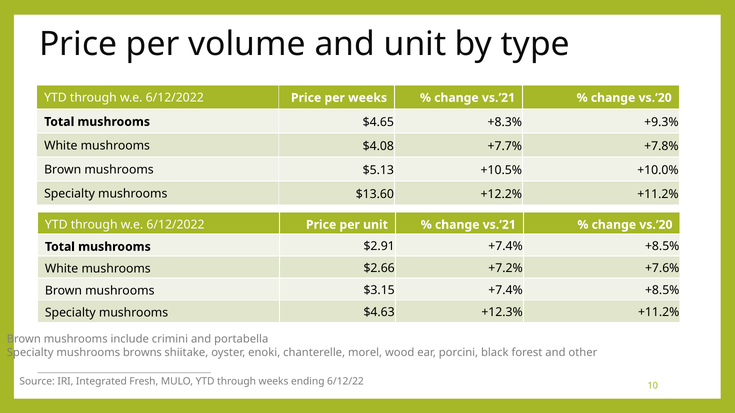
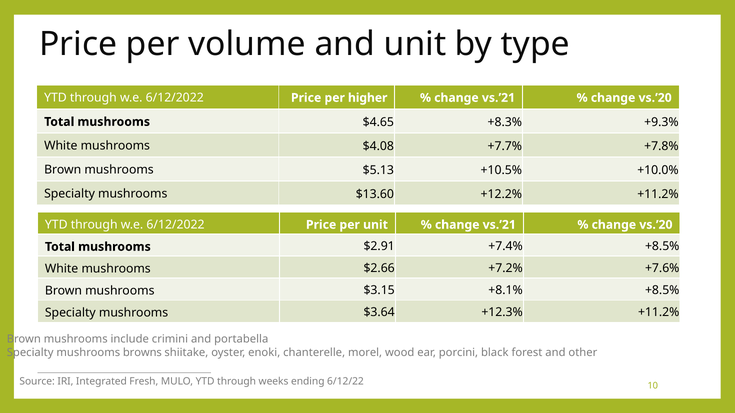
per weeks: weeks -> higher (368, 98)
$3.15 +7.4%: +7.4% -> +8.1% (506, 291)
$4.63: $4.63 -> $3.64 (379, 313)
